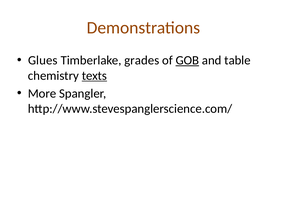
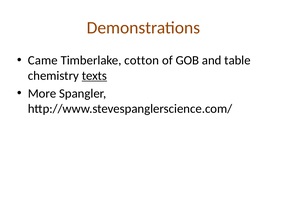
Glues: Glues -> Came (43, 60)
grades: grades -> cotton (142, 60)
GOB underline: present -> none (187, 60)
